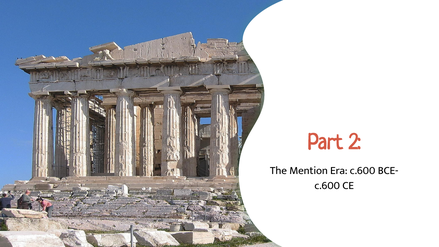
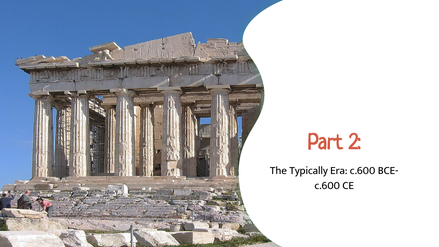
Mention: Mention -> Typically (309, 170)
